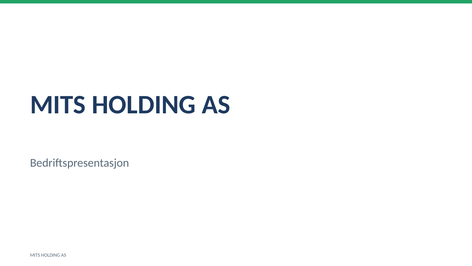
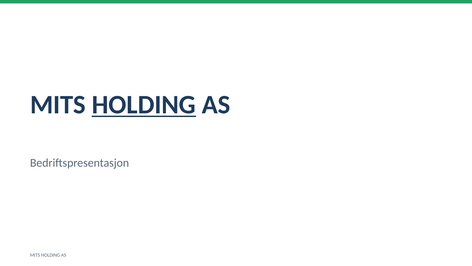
HOLDING underline: none -> present (144, 105)
